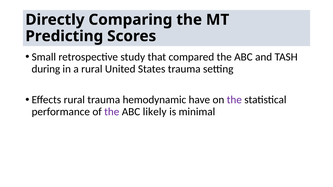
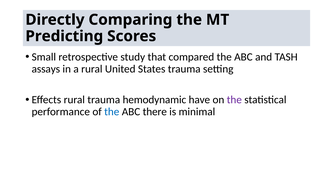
during: during -> assays (46, 69)
the colour: purple -> blue (112, 112)
likely: likely -> there (155, 112)
